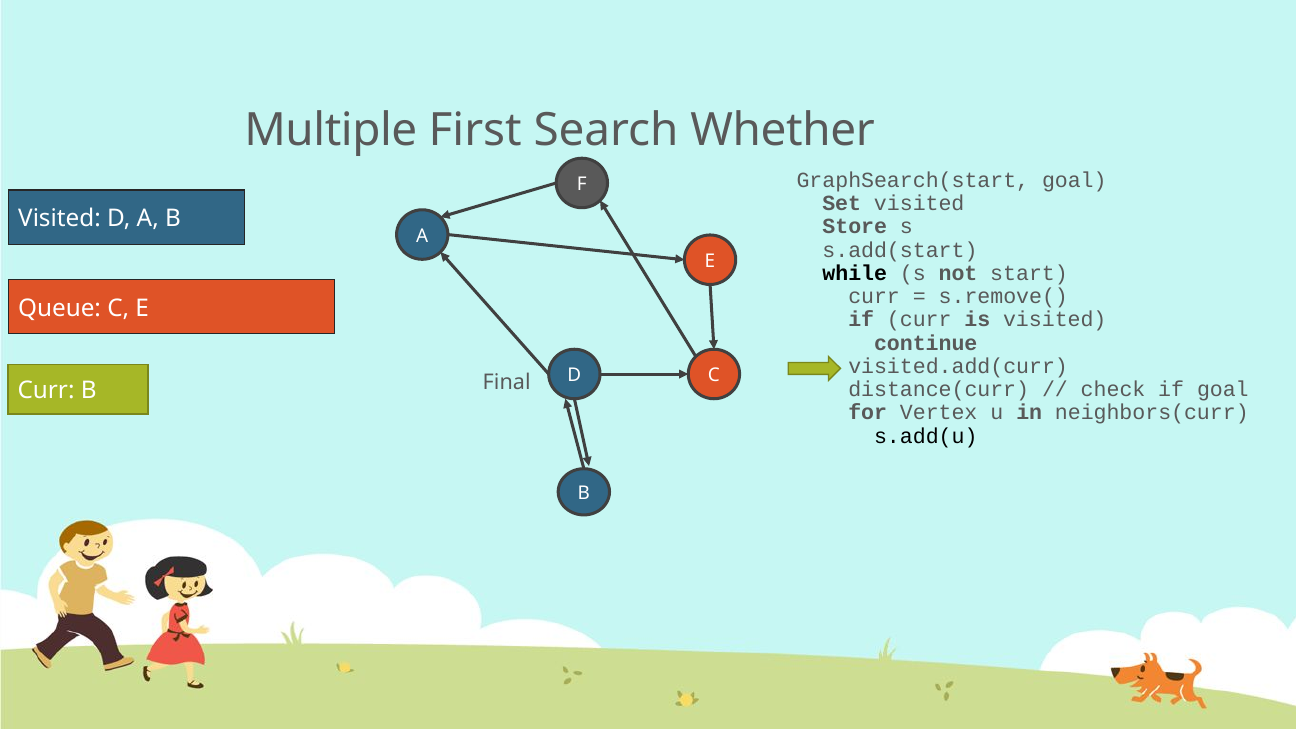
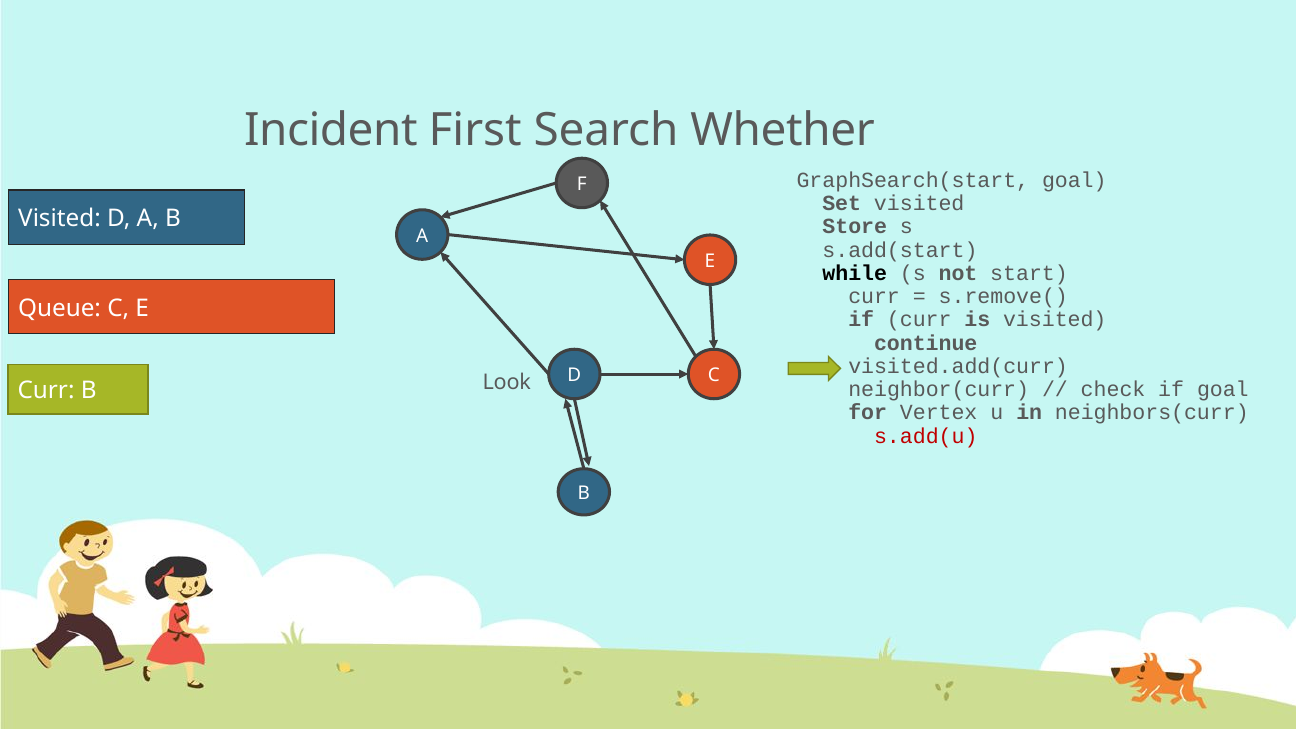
Multiple: Multiple -> Incident (331, 130)
Final: Final -> Look (507, 382)
distance(curr: distance(curr -> neighbor(curr (939, 390)
s.add(u colour: black -> red (926, 436)
